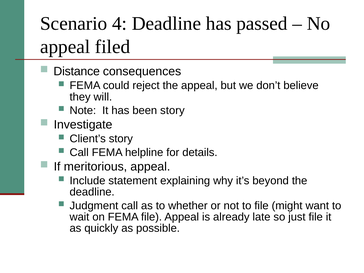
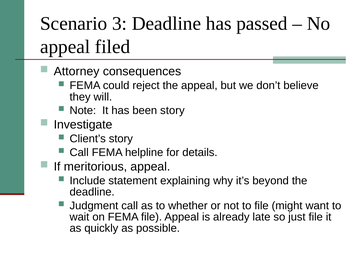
4: 4 -> 3 (119, 24)
Distance: Distance -> Attorney (77, 71)
